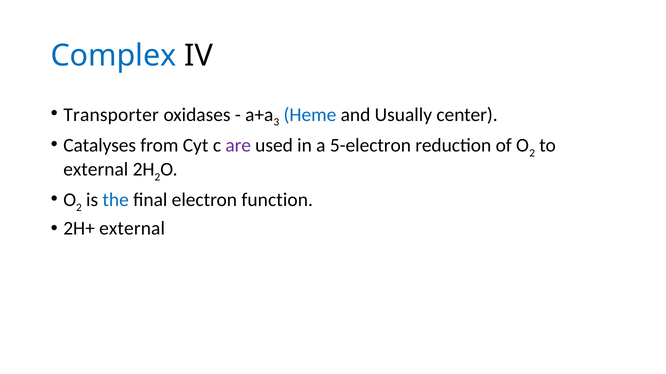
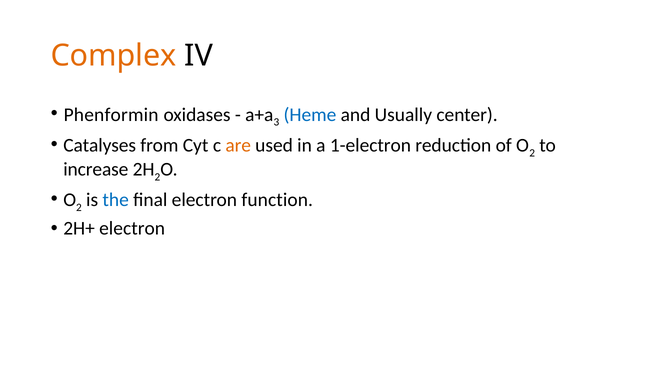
Complex colour: blue -> orange (114, 56)
Transporter: Transporter -> Phenformin (111, 115)
are colour: purple -> orange (238, 146)
5-electron: 5-electron -> 1-electron (370, 146)
external: external -> increase (96, 170)
2H+ external: external -> electron (132, 229)
